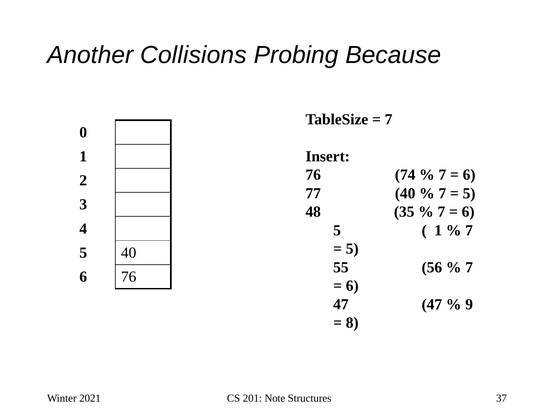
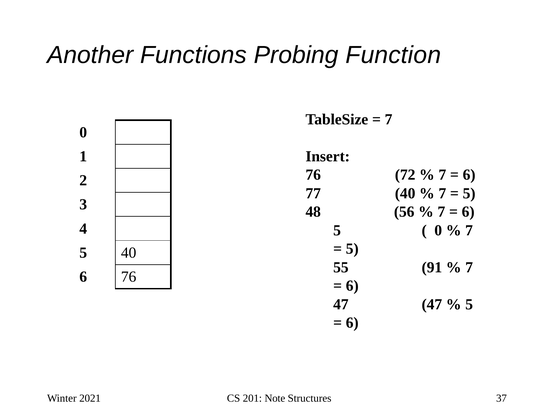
Collisions: Collisions -> Functions (194, 55)
Because: Because -> Function (393, 55)
74: 74 -> 72 (405, 175)
35: 35 -> 56 (404, 212)
1: 1 -> 0 (438, 230)
56: 56 -> 91 (432, 267)
9: 9 -> 5 (469, 304)
8: 8 -> 6 (352, 322)
